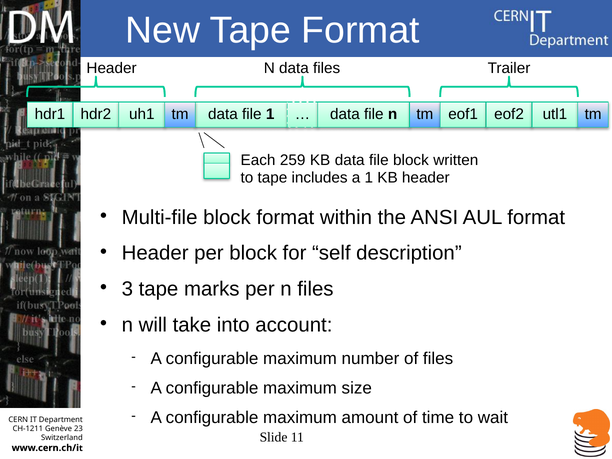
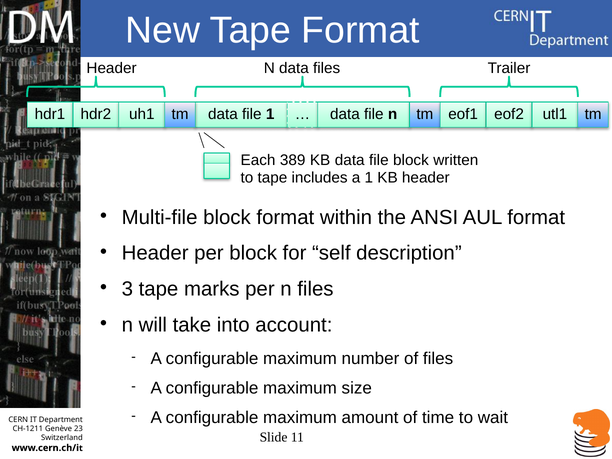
259: 259 -> 389 (293, 160)
